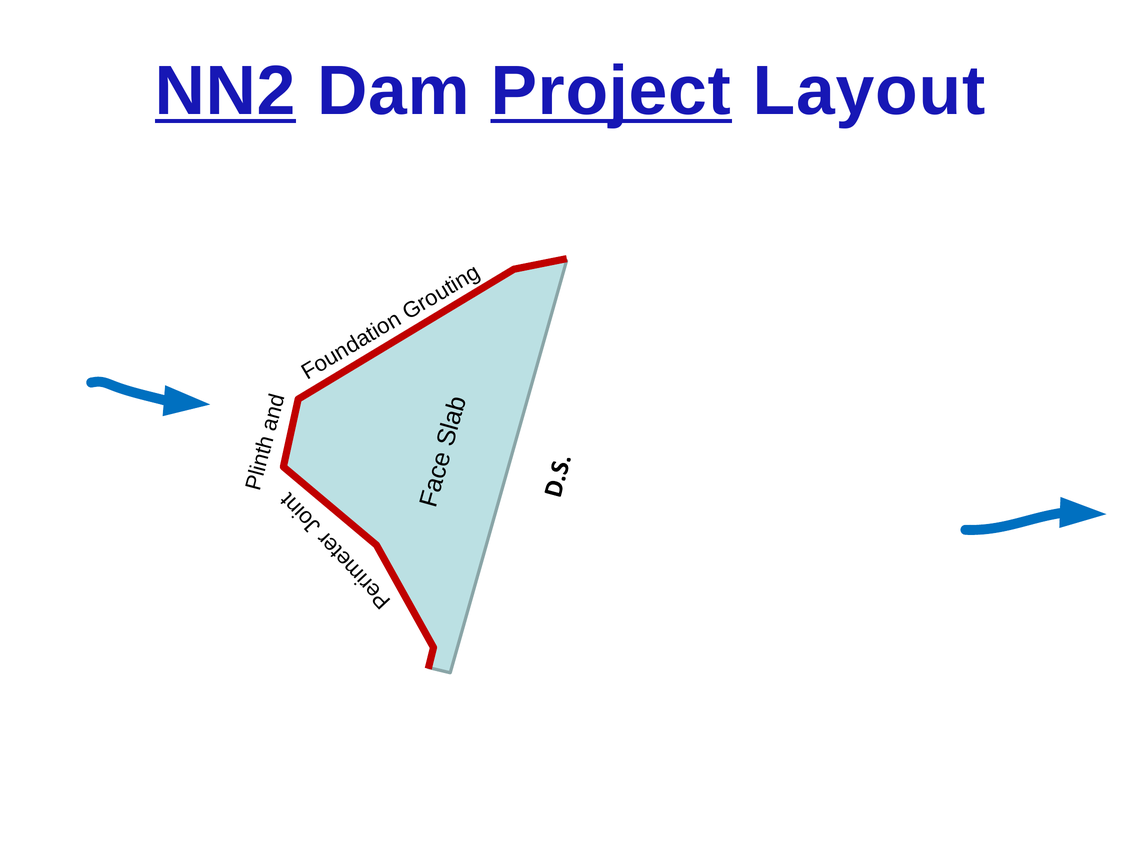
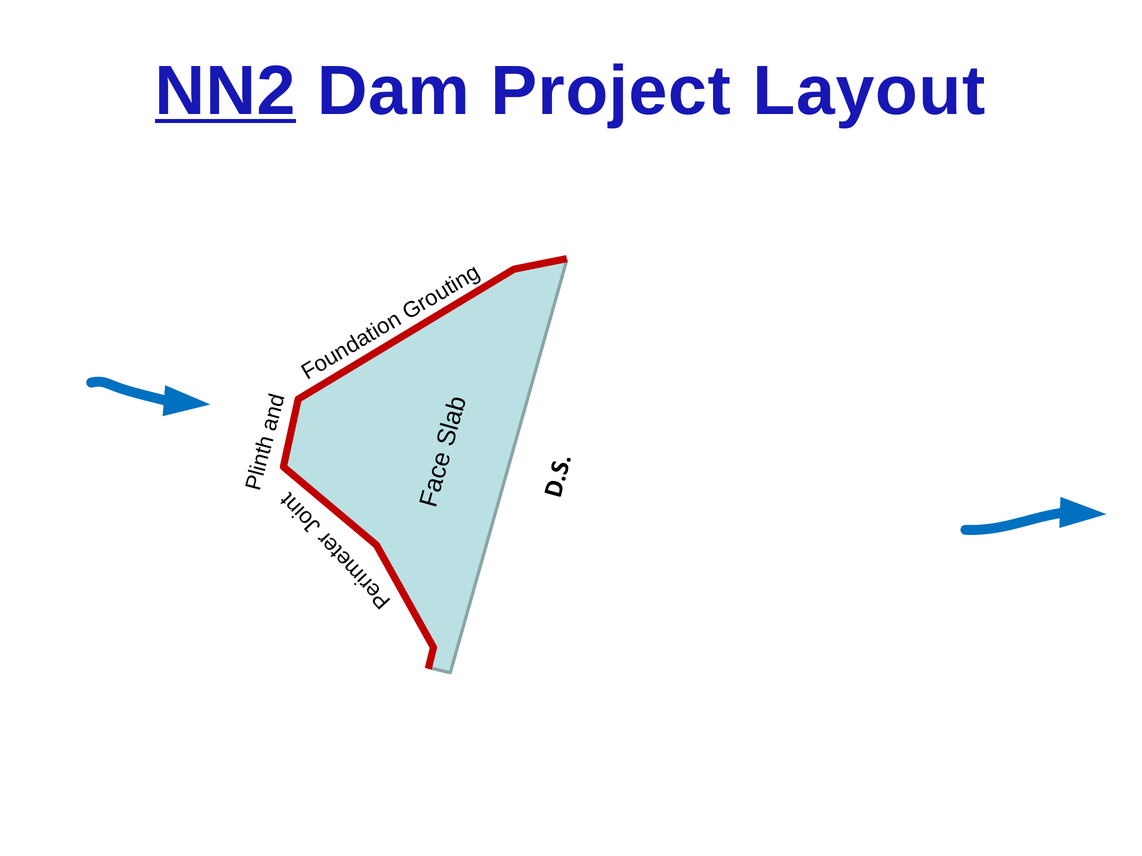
Project underline: present -> none (611, 91)
